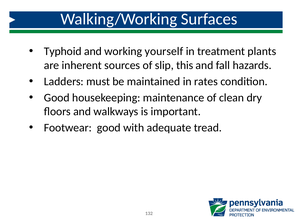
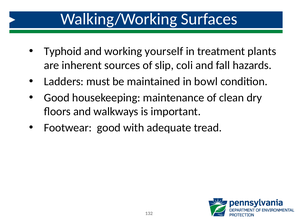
this: this -> coli (185, 65)
rates: rates -> bowl (206, 82)
